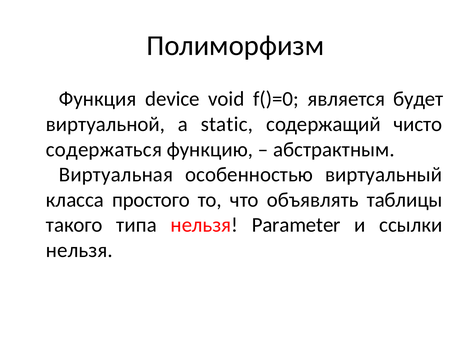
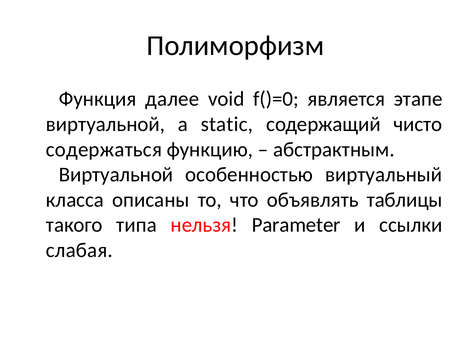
device: device -> далее (172, 99)
будет: будет -> этапе (418, 99)
Виртуальная: Виртуальная -> Виртуальной (116, 174)
простого: простого -> описаны (151, 199)
нельзя: нельзя -> слабая (79, 250)
